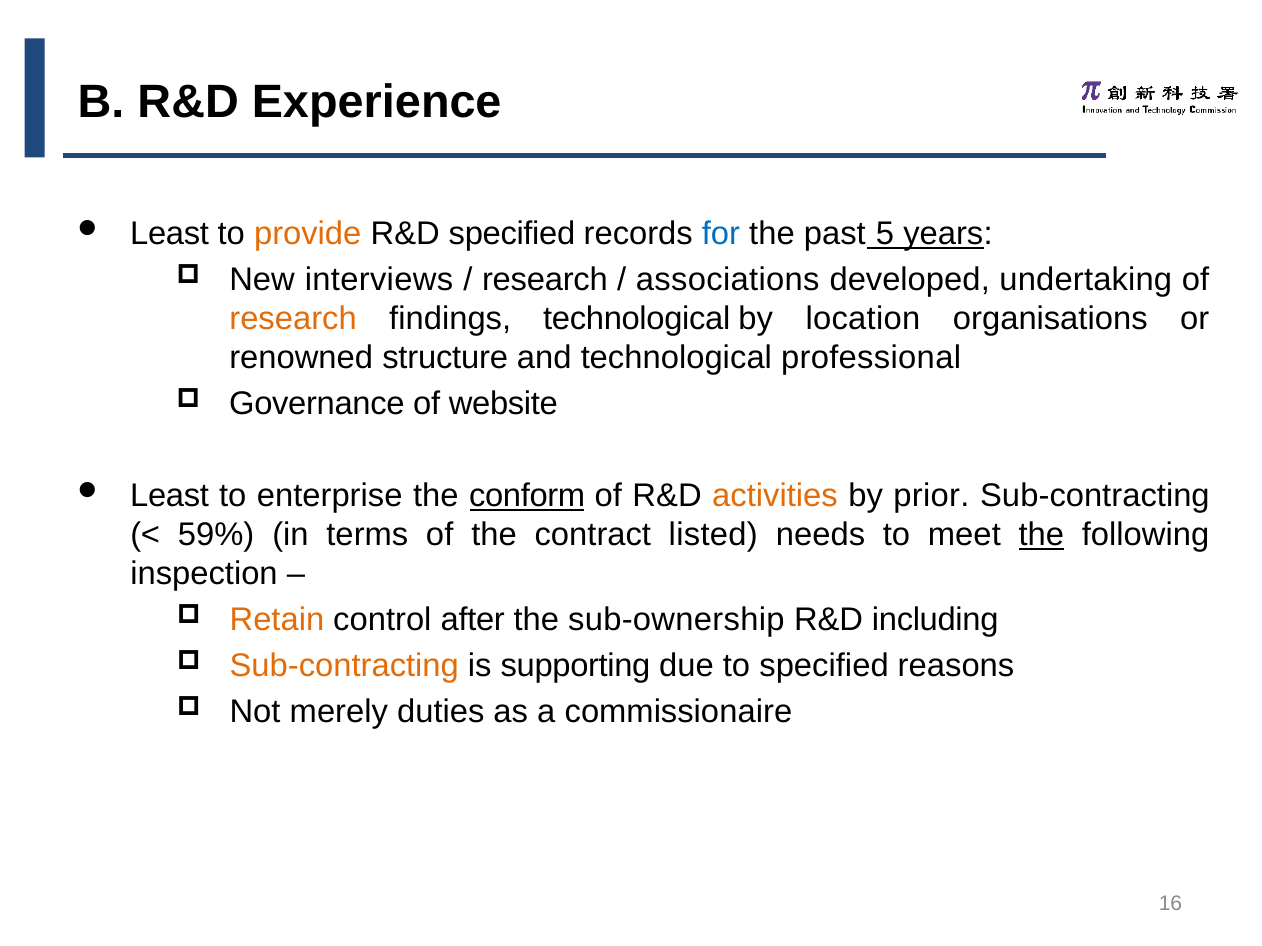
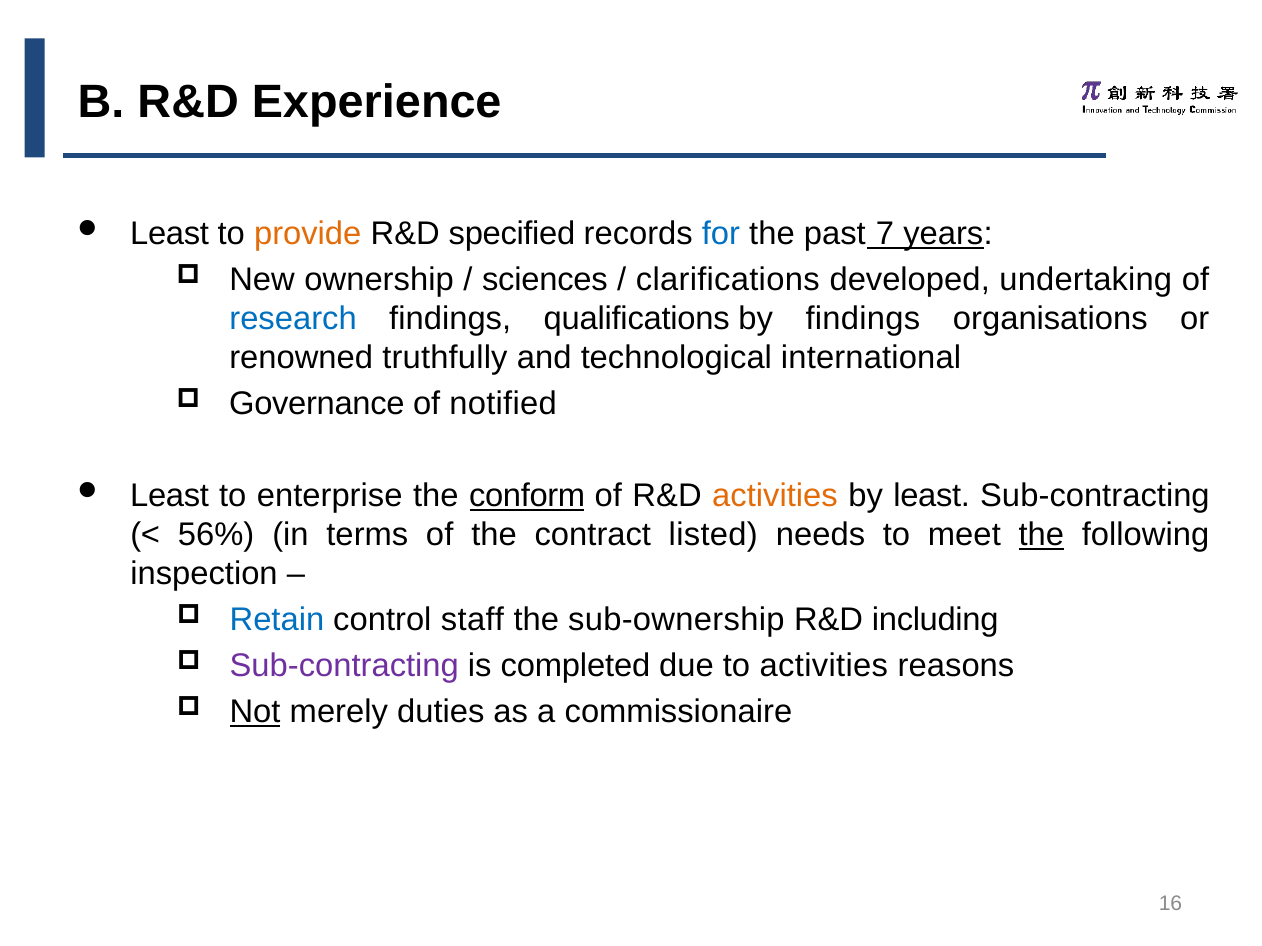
5: 5 -> 7 (885, 234)
interviews: interviews -> ownership (379, 280)
research: research -> sciences (545, 280)
associations: associations -> clarifications (728, 280)
research colour: orange -> blue (293, 319)
findings technological: technological -> qualifications (637, 319)
by location: location -> findings (863, 319)
structure: structure -> truthfully (445, 358)
professional: professional -> international (871, 358)
website: website -> notified (503, 404)
by prior: prior -> least (932, 496)
59%: 59% -> 56% (216, 535)
Retain colour: orange -> blue (277, 620)
after: after -> staff (472, 620)
Sub-contracting colour: orange -> purple (344, 666)
supporting: supporting -> completed (575, 666)
to specified: specified -> activities (824, 666)
Not underline: none -> present (255, 712)
